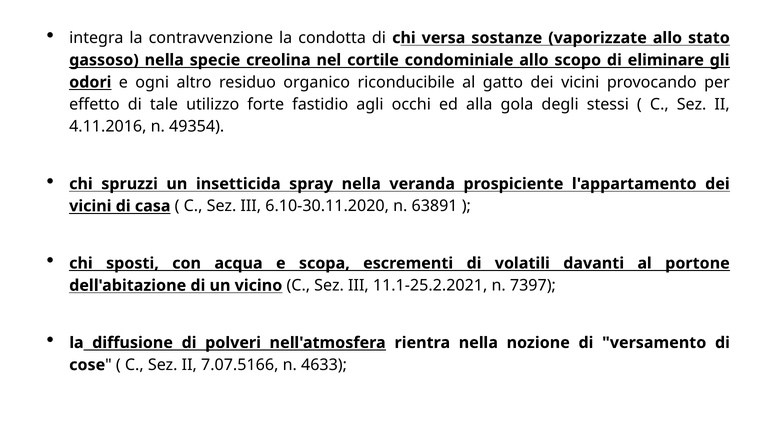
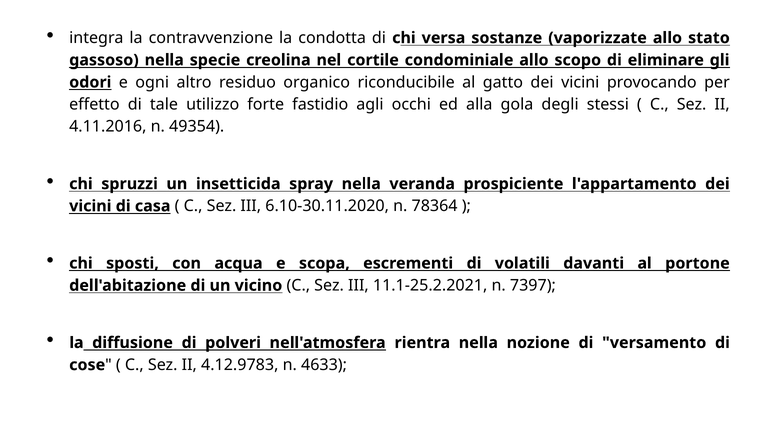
63891: 63891 -> 78364 (435, 206)
7.07.5166: 7.07.5166 -> 4.12.9783 (240, 365)
